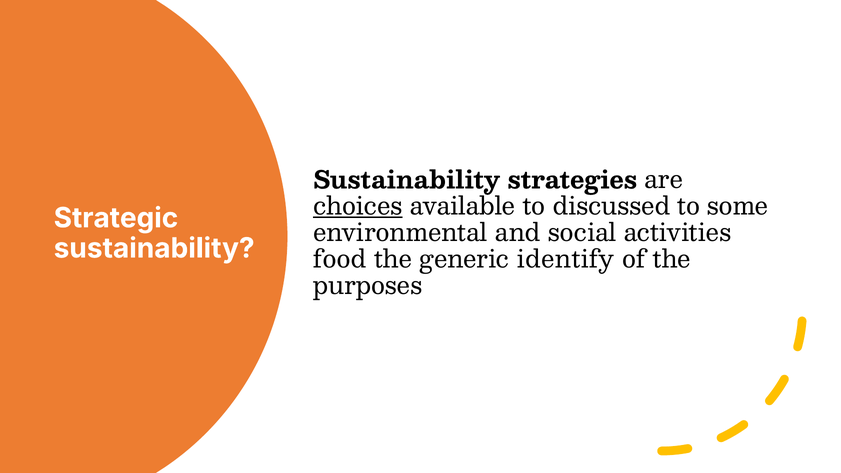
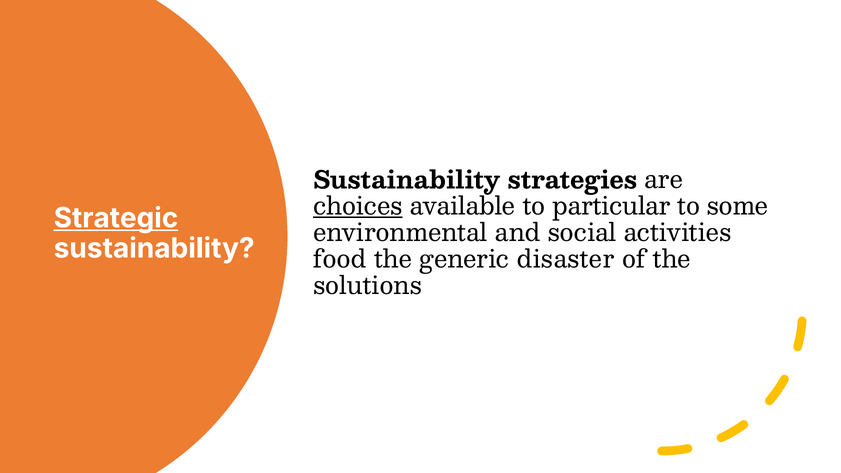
discussed: discussed -> particular (612, 207)
Strategic underline: none -> present (116, 218)
identify: identify -> disaster (566, 260)
purposes: purposes -> solutions (368, 286)
